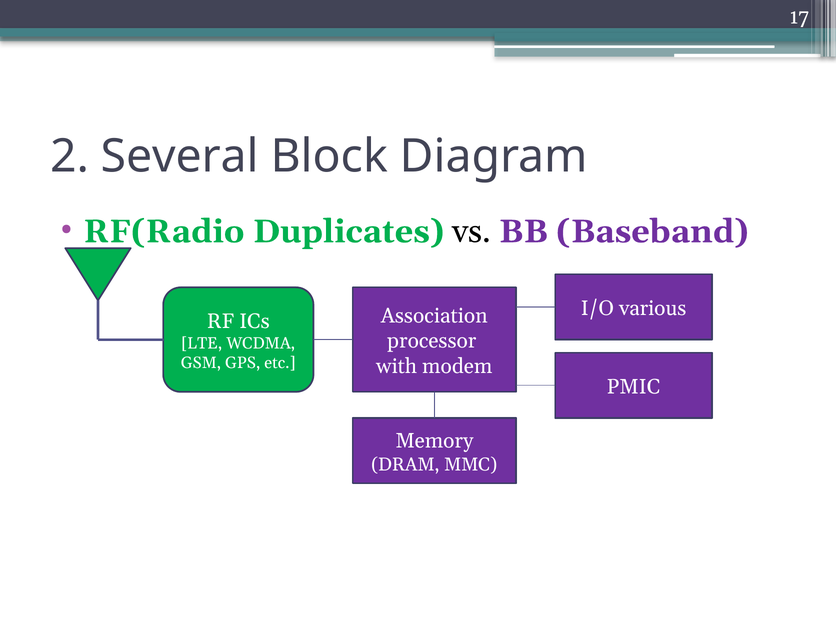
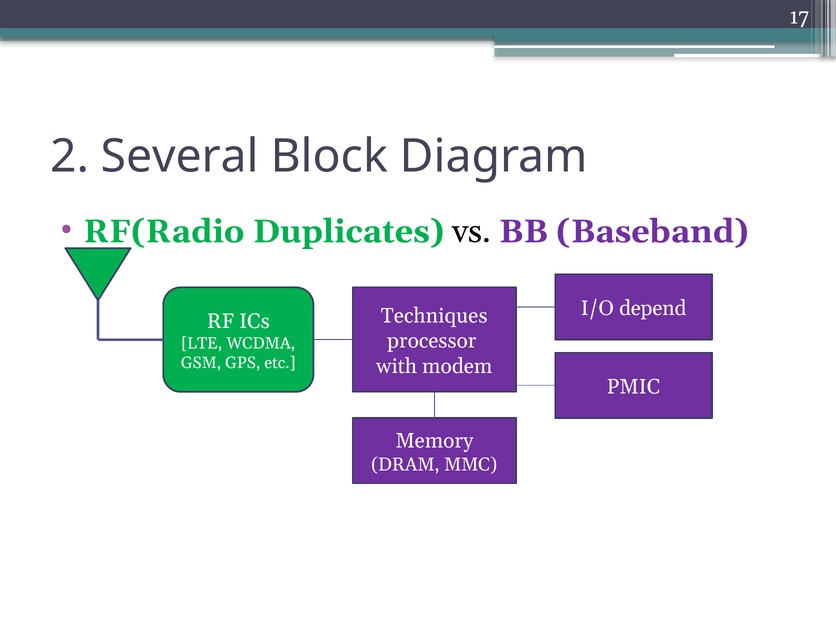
various: various -> depend (653, 308)
Association: Association -> Techniques (434, 316)
